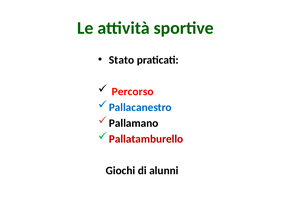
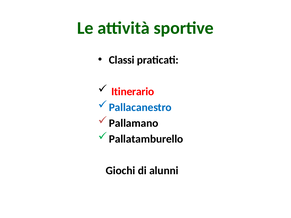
Stato: Stato -> Classi (122, 60)
Percorso: Percorso -> Itinerario (133, 92)
Pallatamburello colour: red -> black (146, 139)
